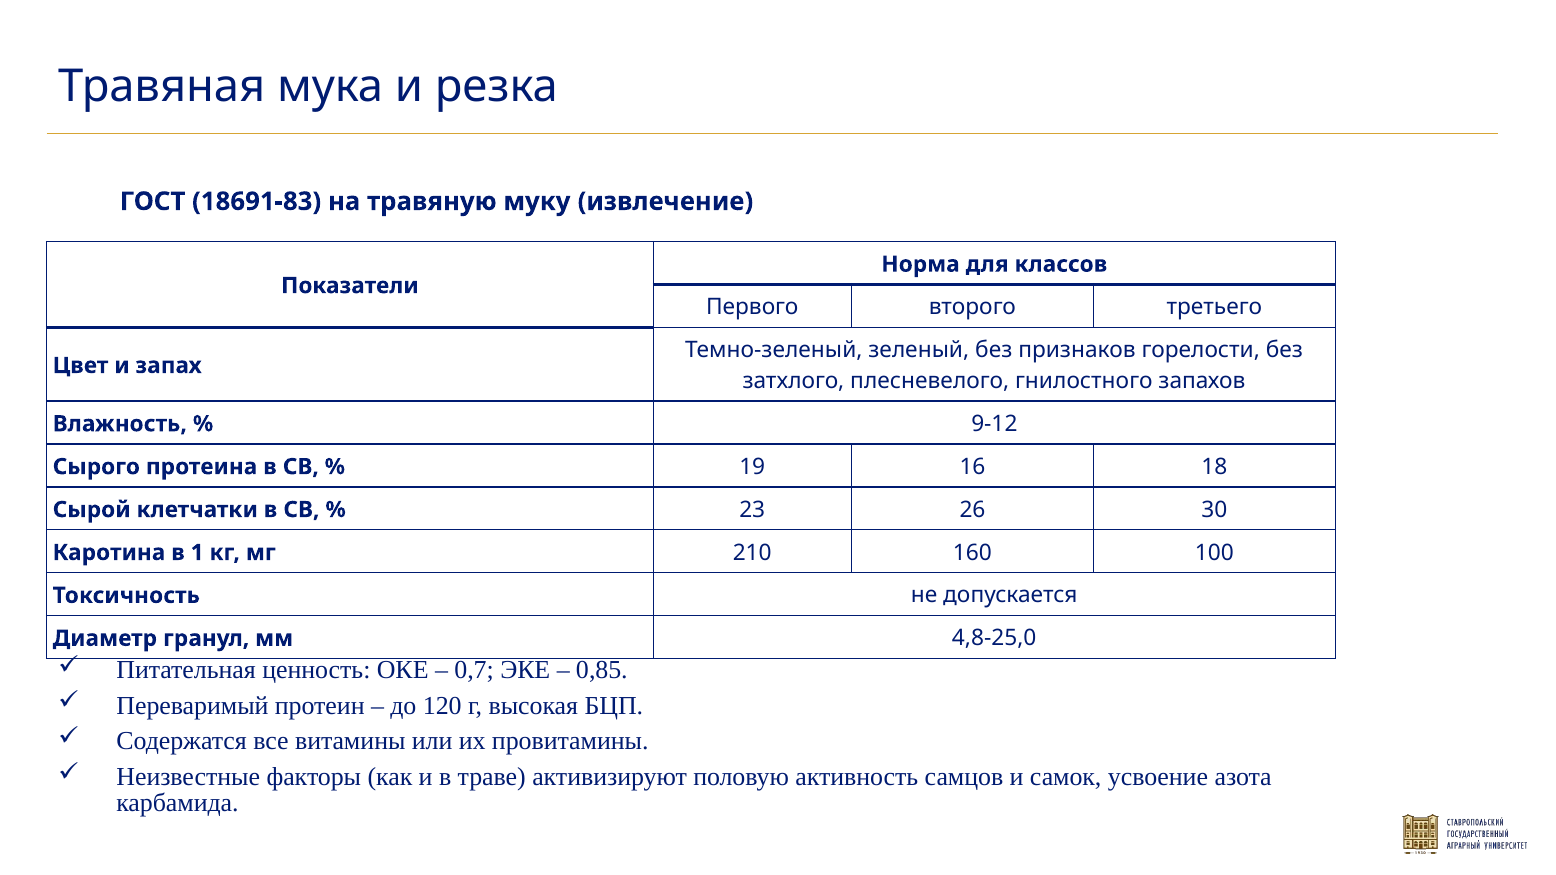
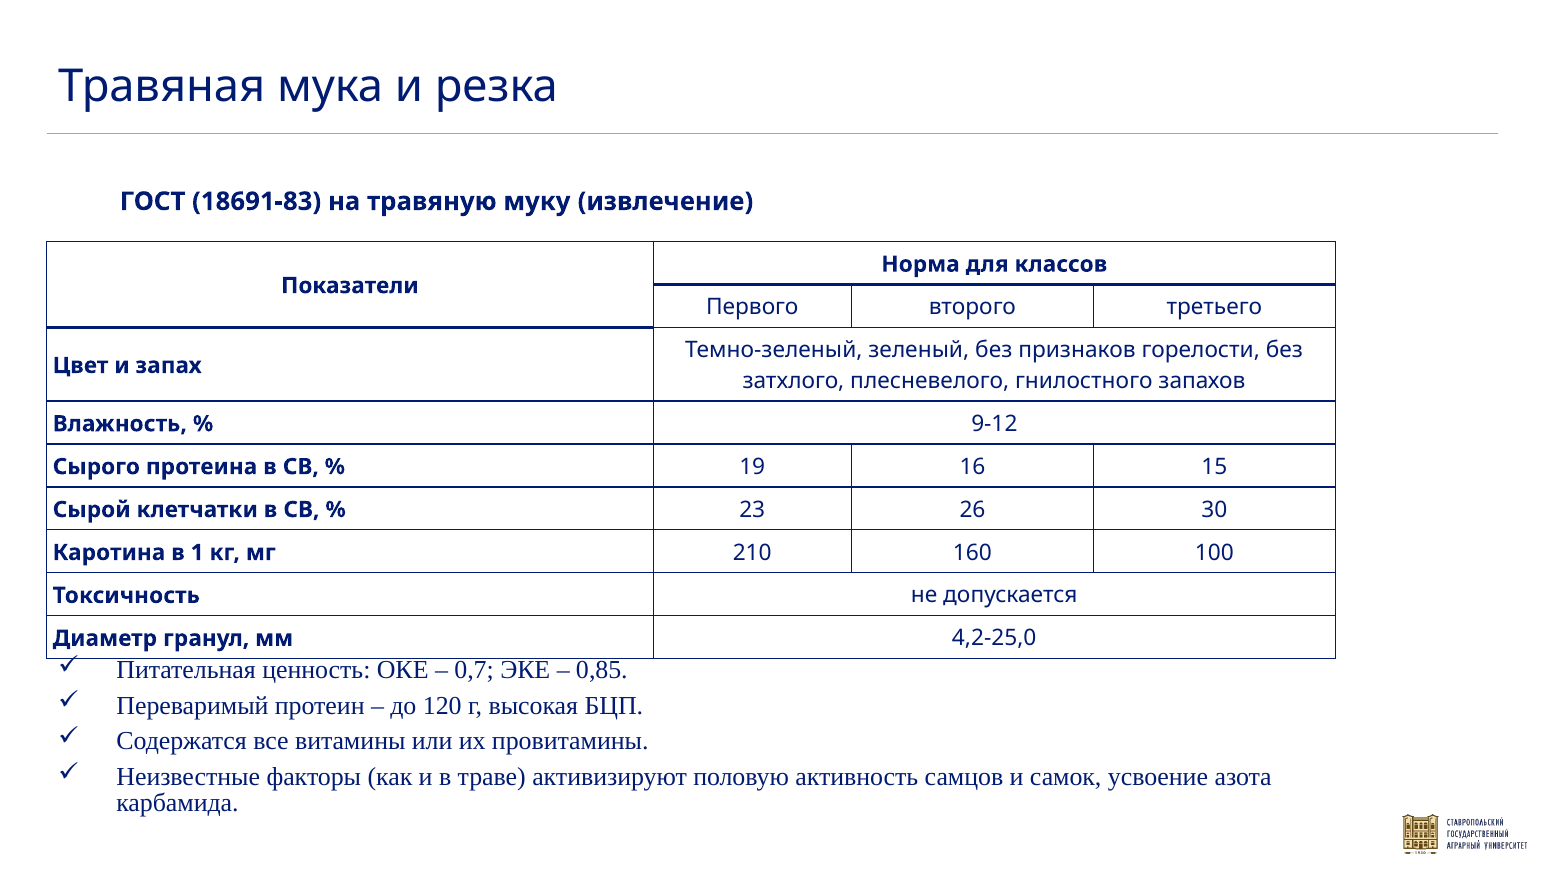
18: 18 -> 15 (1214, 467)
4,8-25,0: 4,8-25,0 -> 4,2-25,0 (994, 639)
